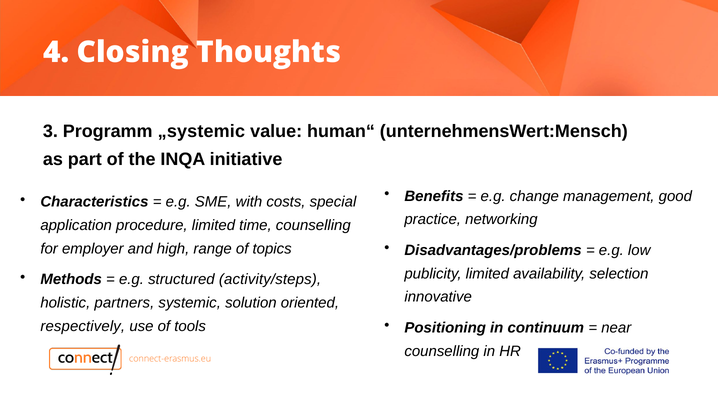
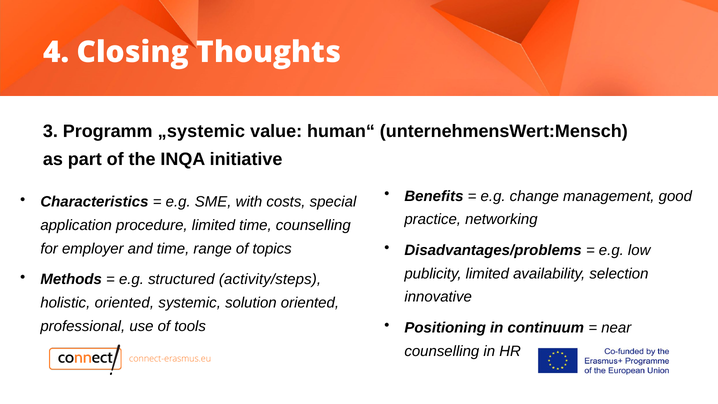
and high: high -> time (173, 249)
holistic partners: partners -> oriented (124, 303)
respectively: respectively -> professional (83, 326)
